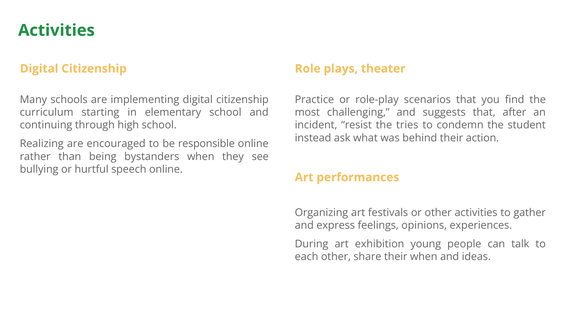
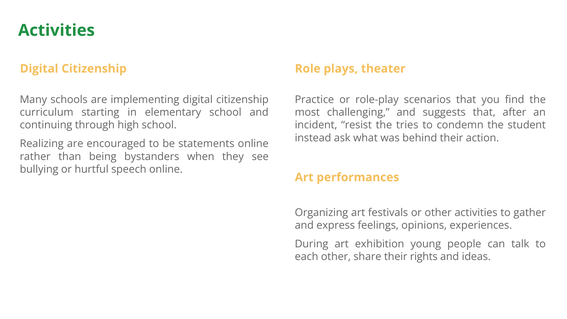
responsible: responsible -> statements (206, 144)
their when: when -> rights (424, 257)
